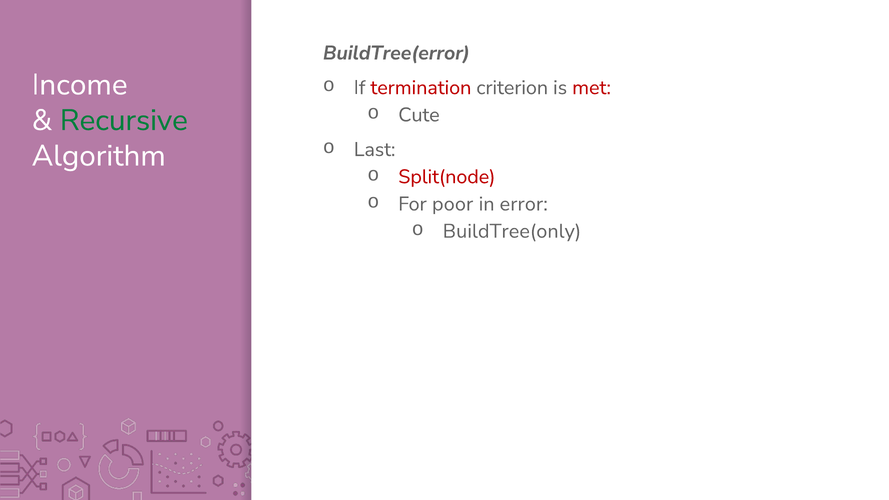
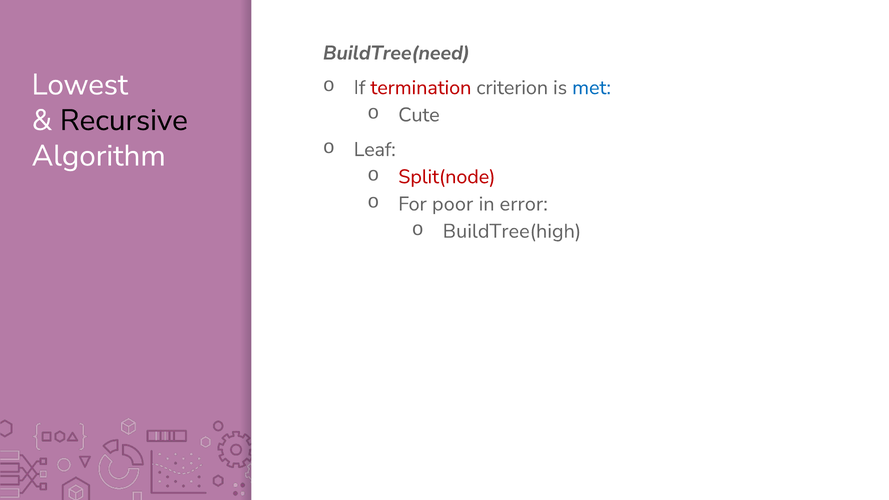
BuildTree(error: BuildTree(error -> BuildTree(need (396, 53)
Income: Income -> Lowest (80, 85)
met colour: red -> blue (592, 88)
Recursive colour: green -> black (124, 120)
Last: Last -> Leaf (375, 150)
BuildTree(only: BuildTree(only -> BuildTree(high (512, 231)
